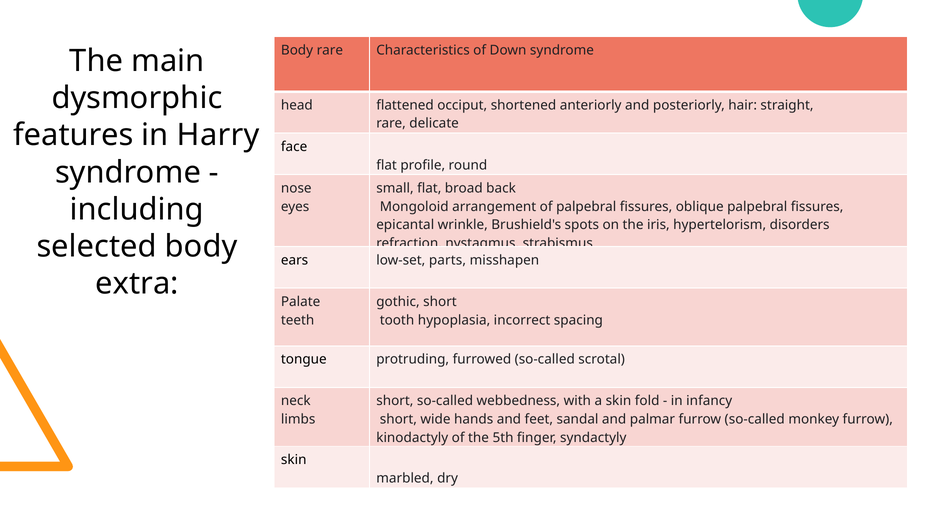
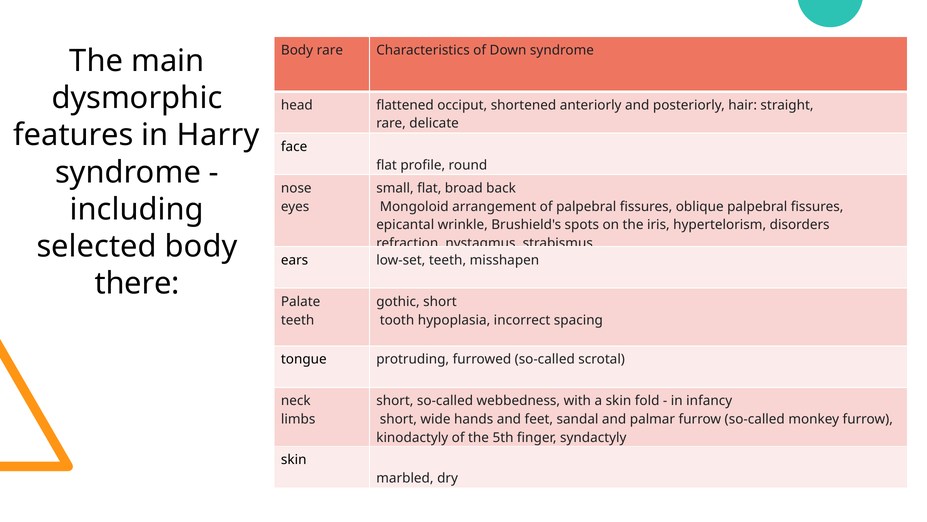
low-set parts: parts -> teeth (448, 260)
extra: extra -> there (137, 283)
